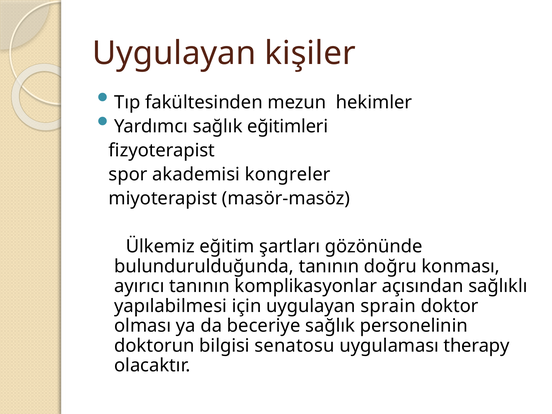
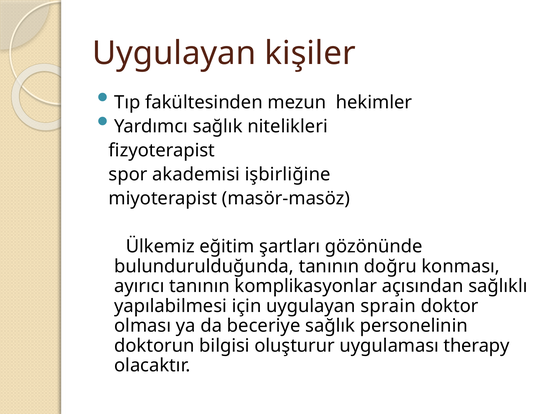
eğitimleri: eğitimleri -> nitelikleri (288, 126)
kongreler: kongreler -> işbirliğine (288, 174)
senatosu: senatosu -> oluşturur (295, 346)
